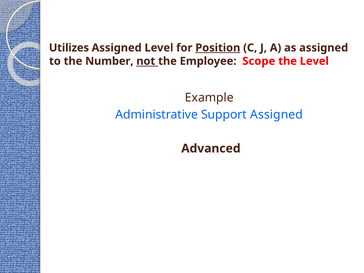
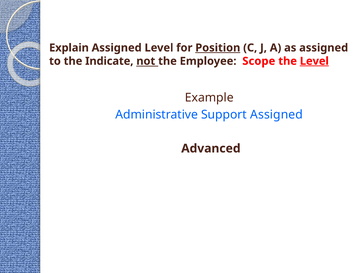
Utilizes: Utilizes -> Explain (69, 48)
Number: Number -> Indicate (109, 61)
Level underline: none -> present (314, 61)
